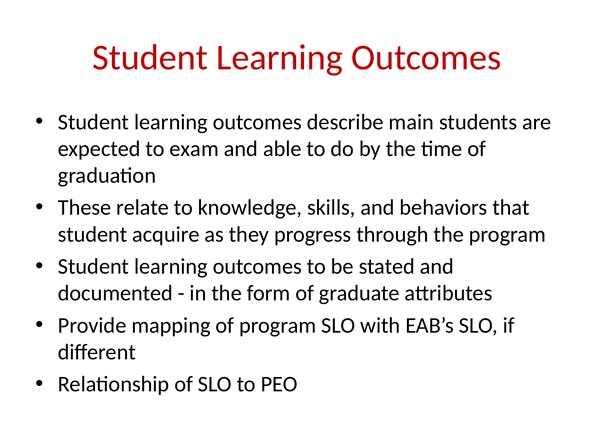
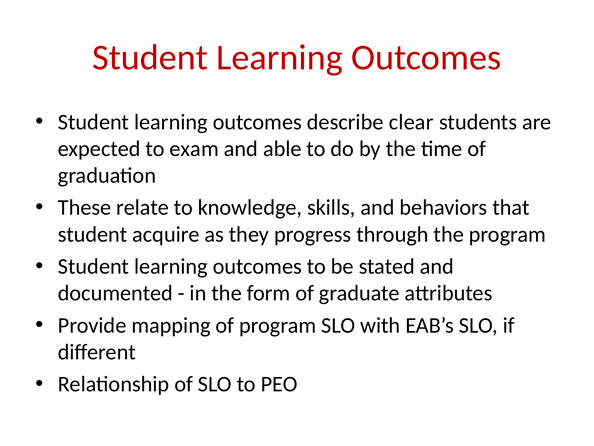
main: main -> clear (411, 122)
